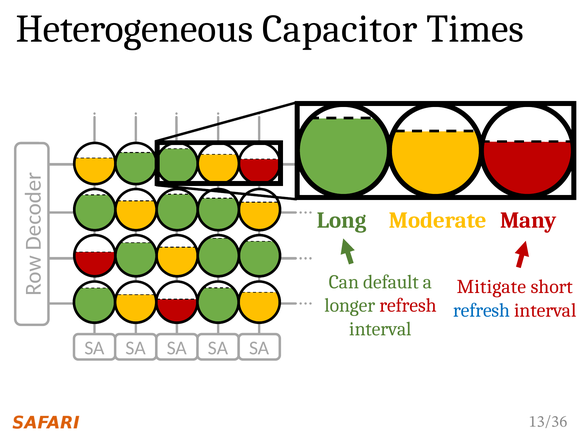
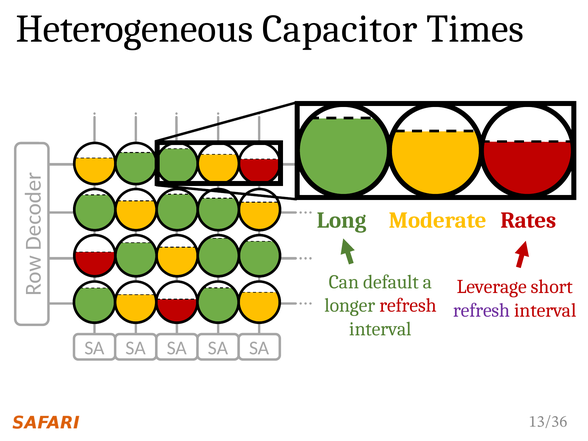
Many: Many -> Rates (528, 220)
Mitigate: Mitigate -> Leverage (492, 287)
refresh colour: blue -> purple (482, 310)
